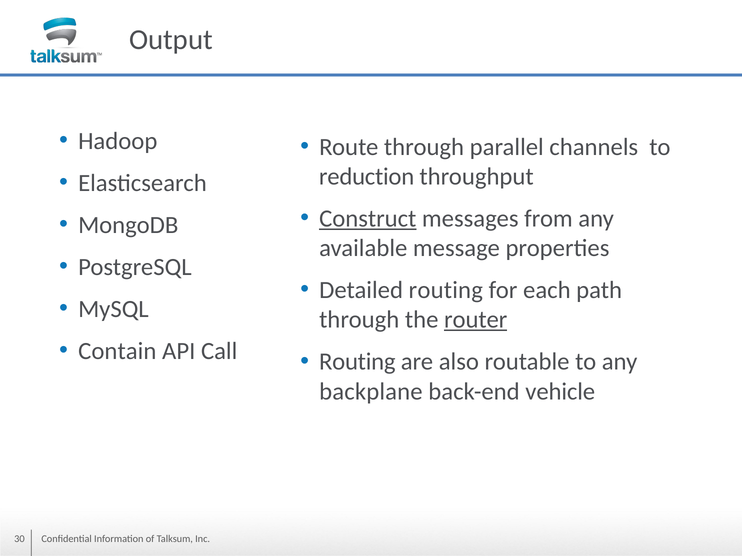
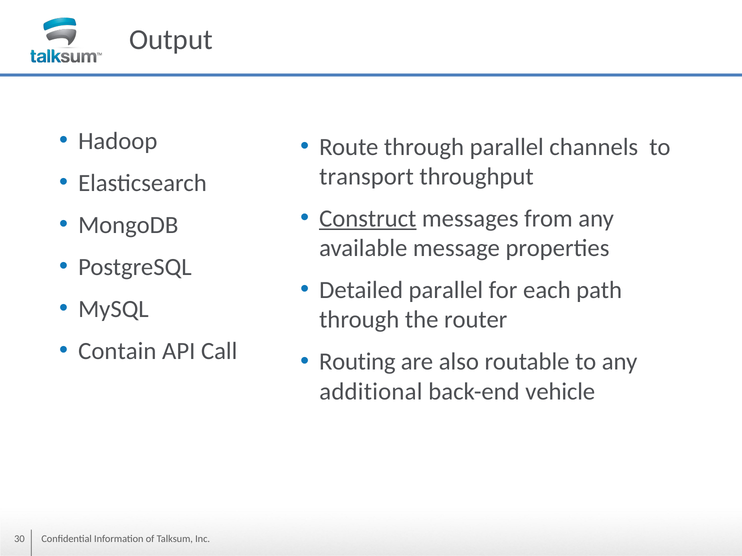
reduction: reduction -> transport (366, 177)
Detailed routing: routing -> parallel (446, 290)
router underline: present -> none (476, 320)
backplane: backplane -> additional (371, 392)
